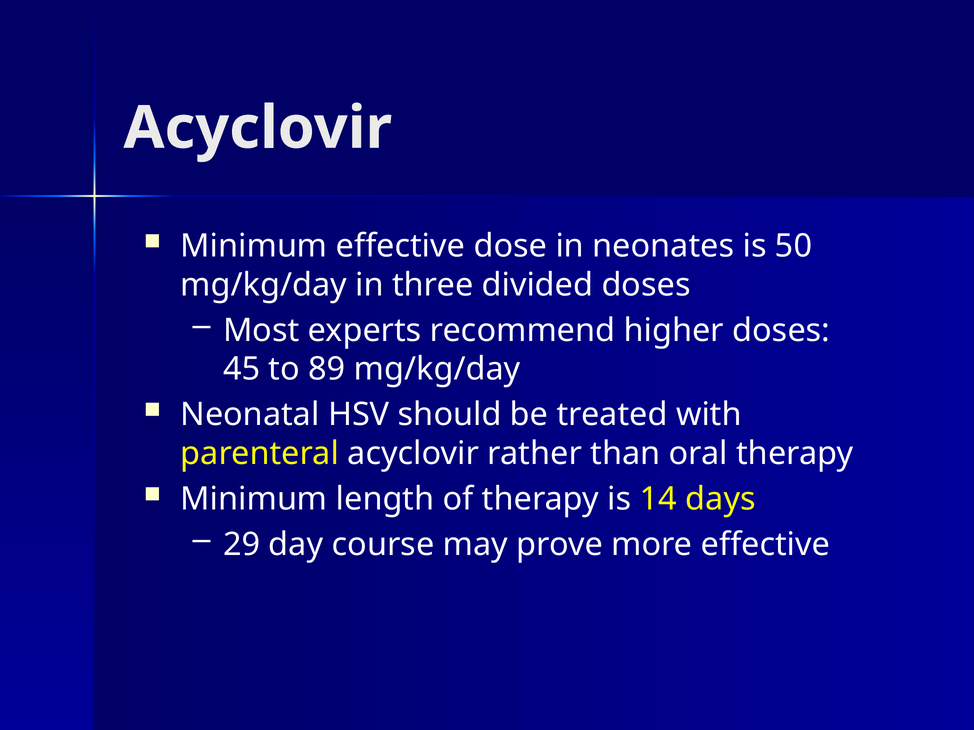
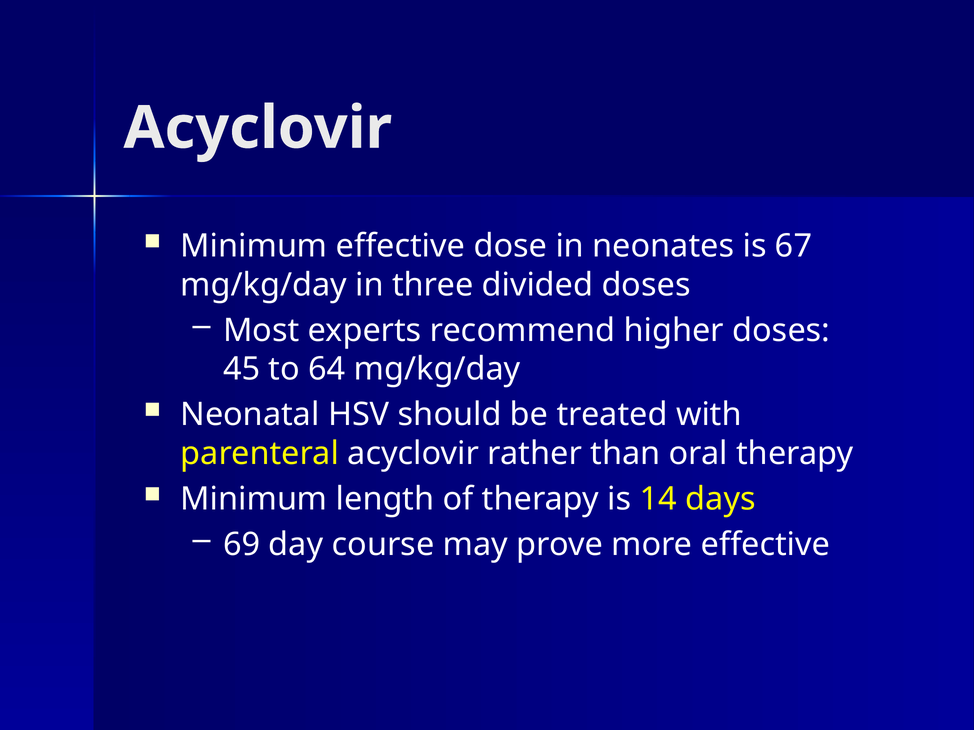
50: 50 -> 67 (794, 246)
89: 89 -> 64 (327, 370)
29: 29 -> 69 (242, 545)
